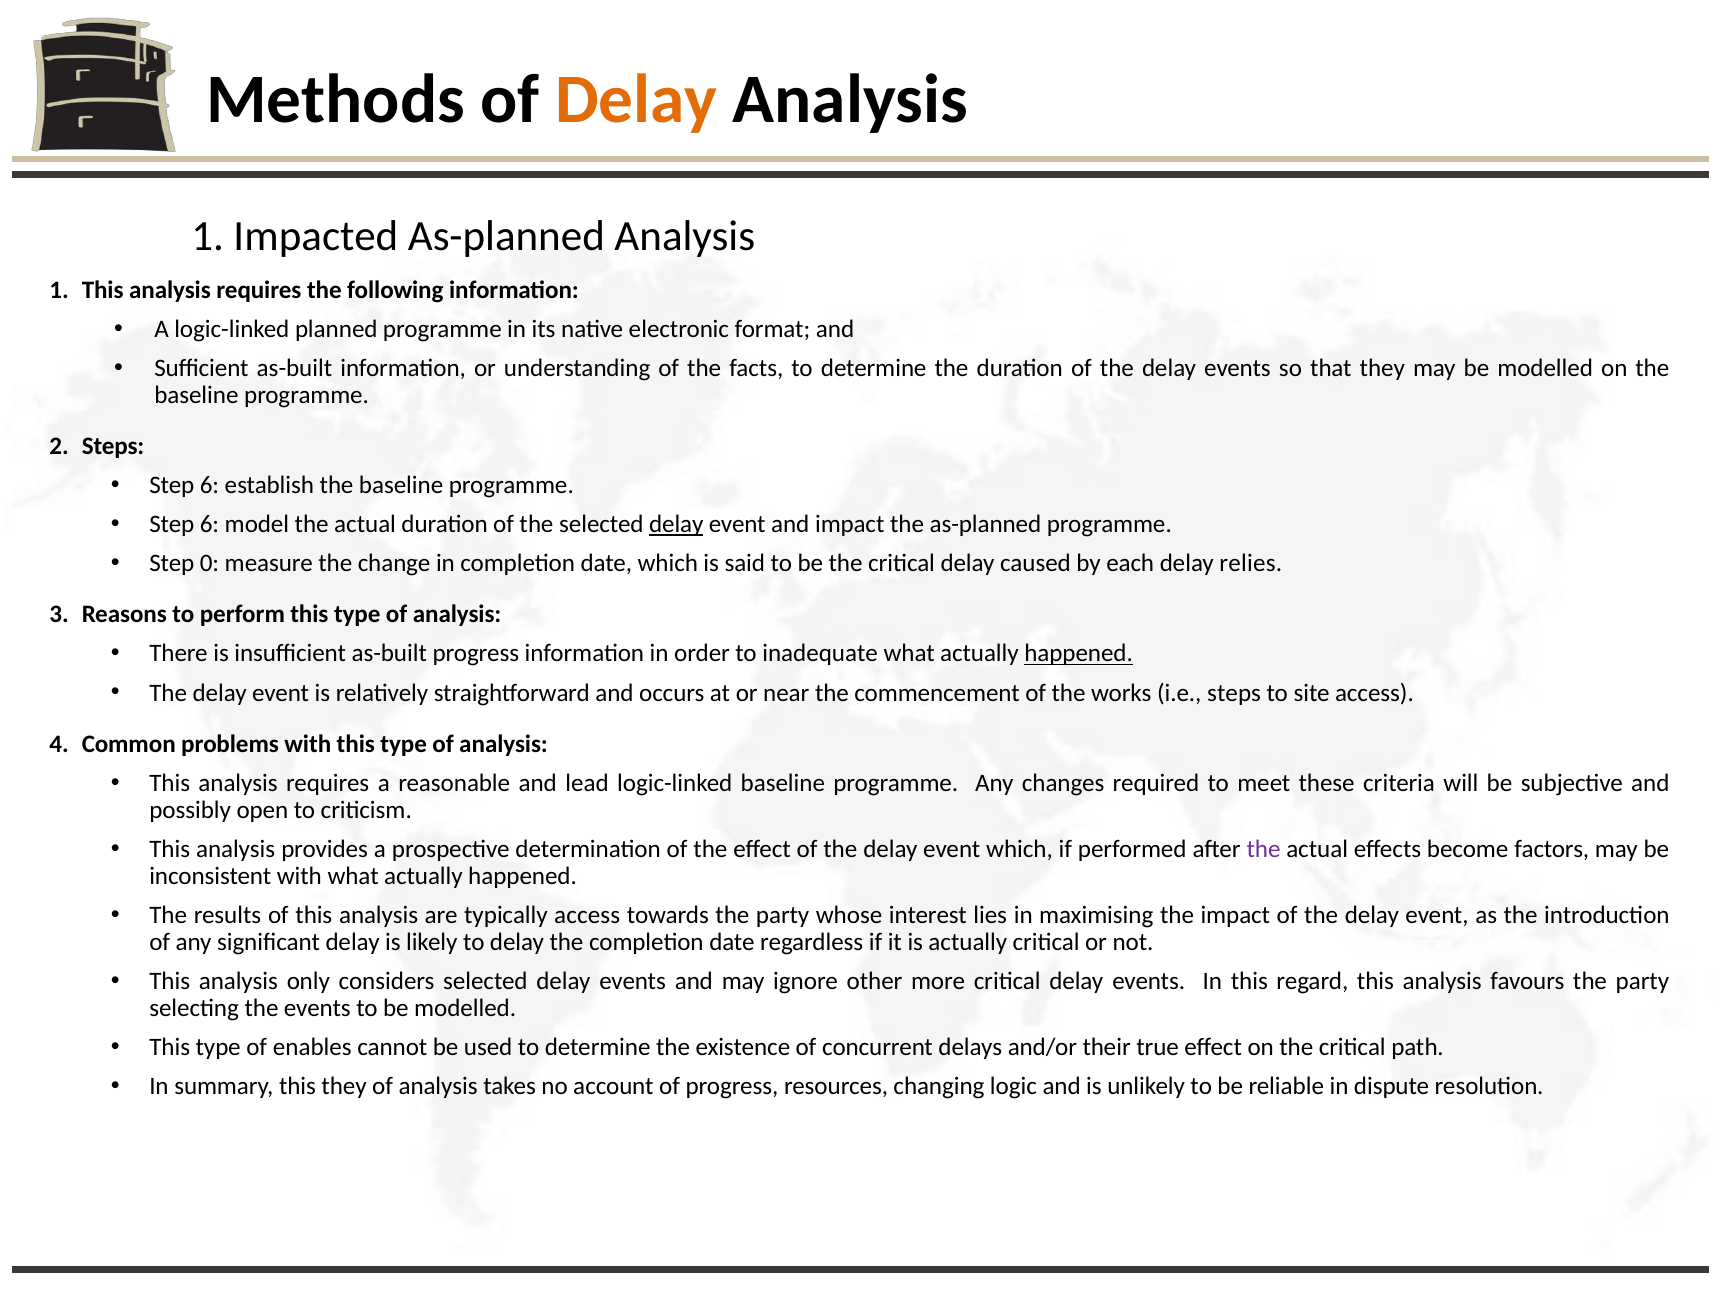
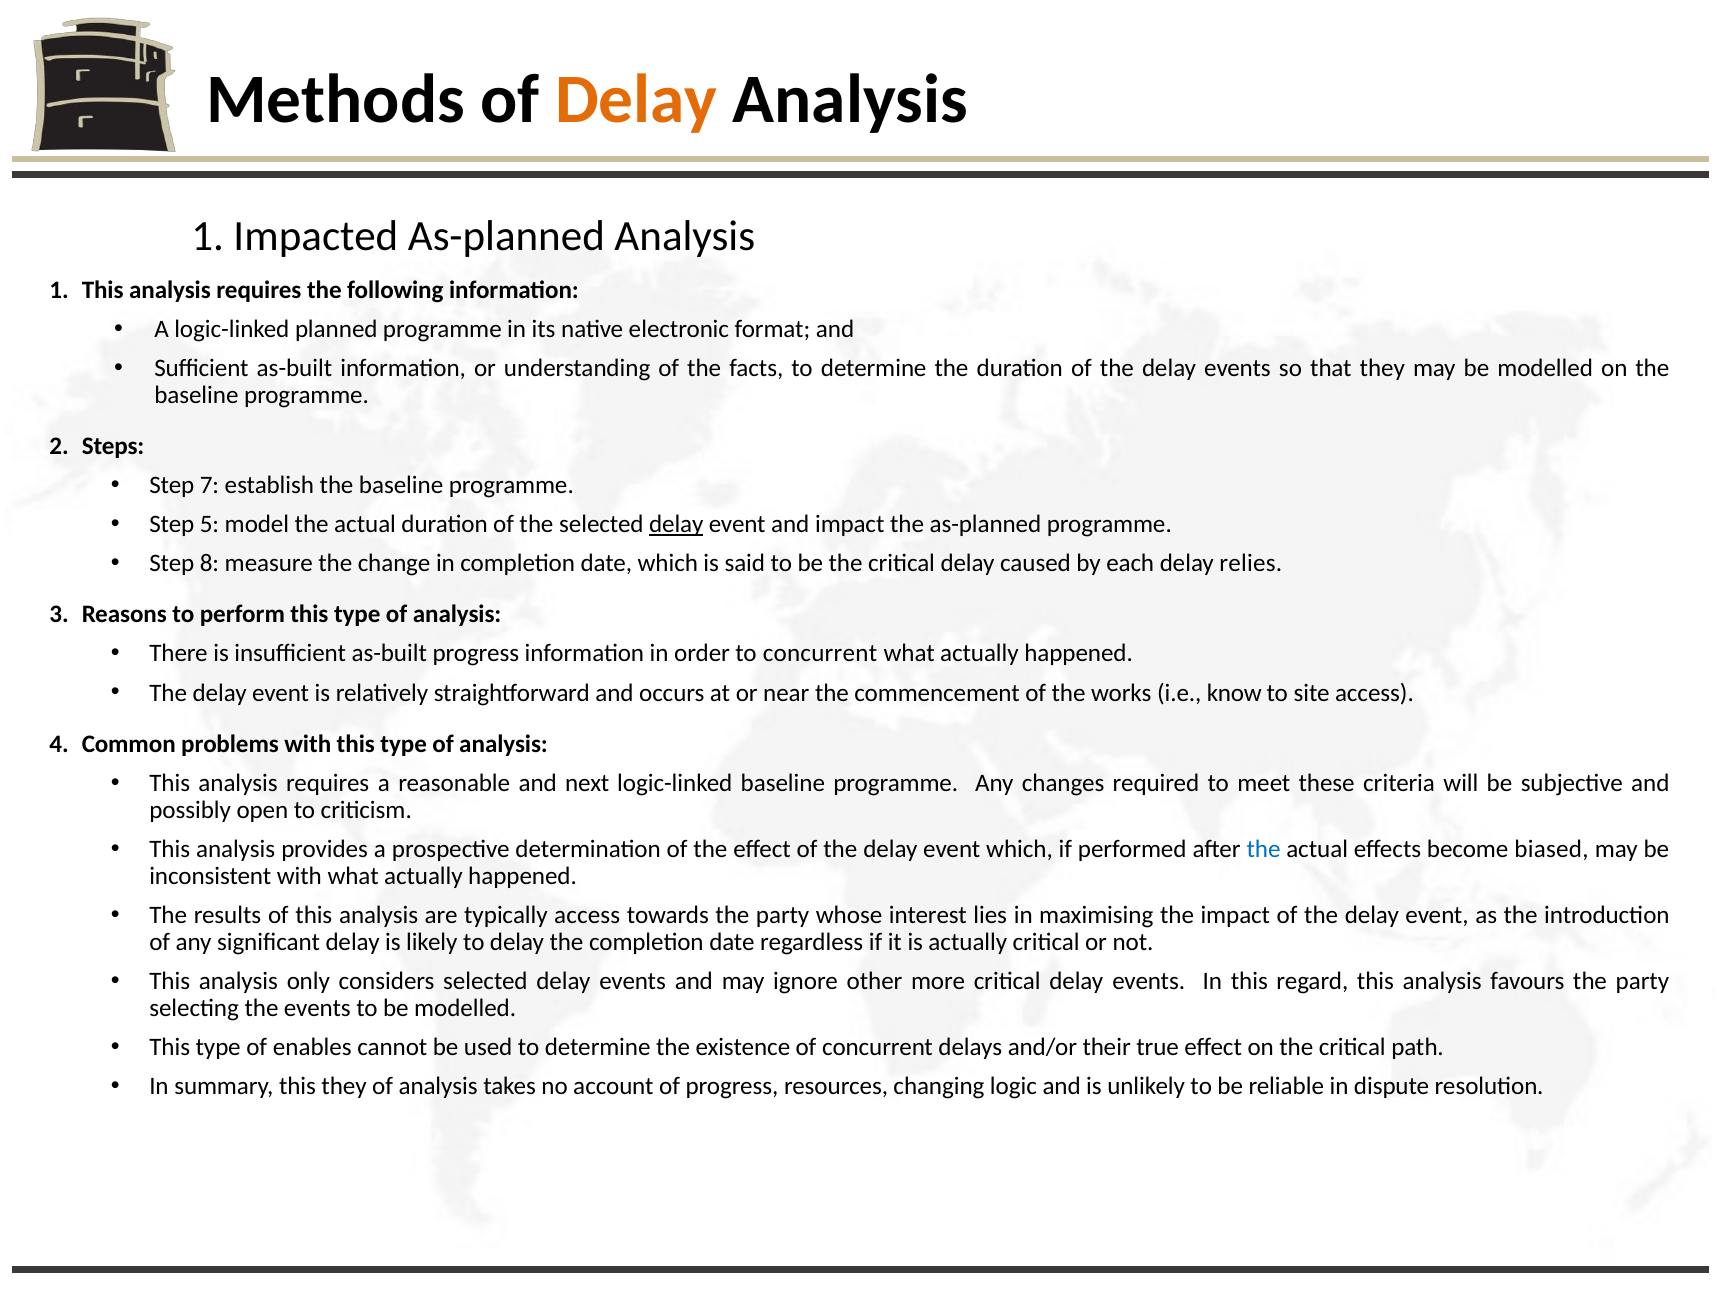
6: 6 -> 7 (209, 485)
6: 6 -> 5 (209, 524)
0: 0 -> 8 (209, 563)
to inadequate: inadequate -> concurrent (820, 653)
happened underline: present -> none (1079, 653)
i.e steps: steps -> know (1234, 692)
lead: lead -> next (587, 783)
the colour: purple -> blue (1264, 849)
factors: factors -> biased (1552, 849)
